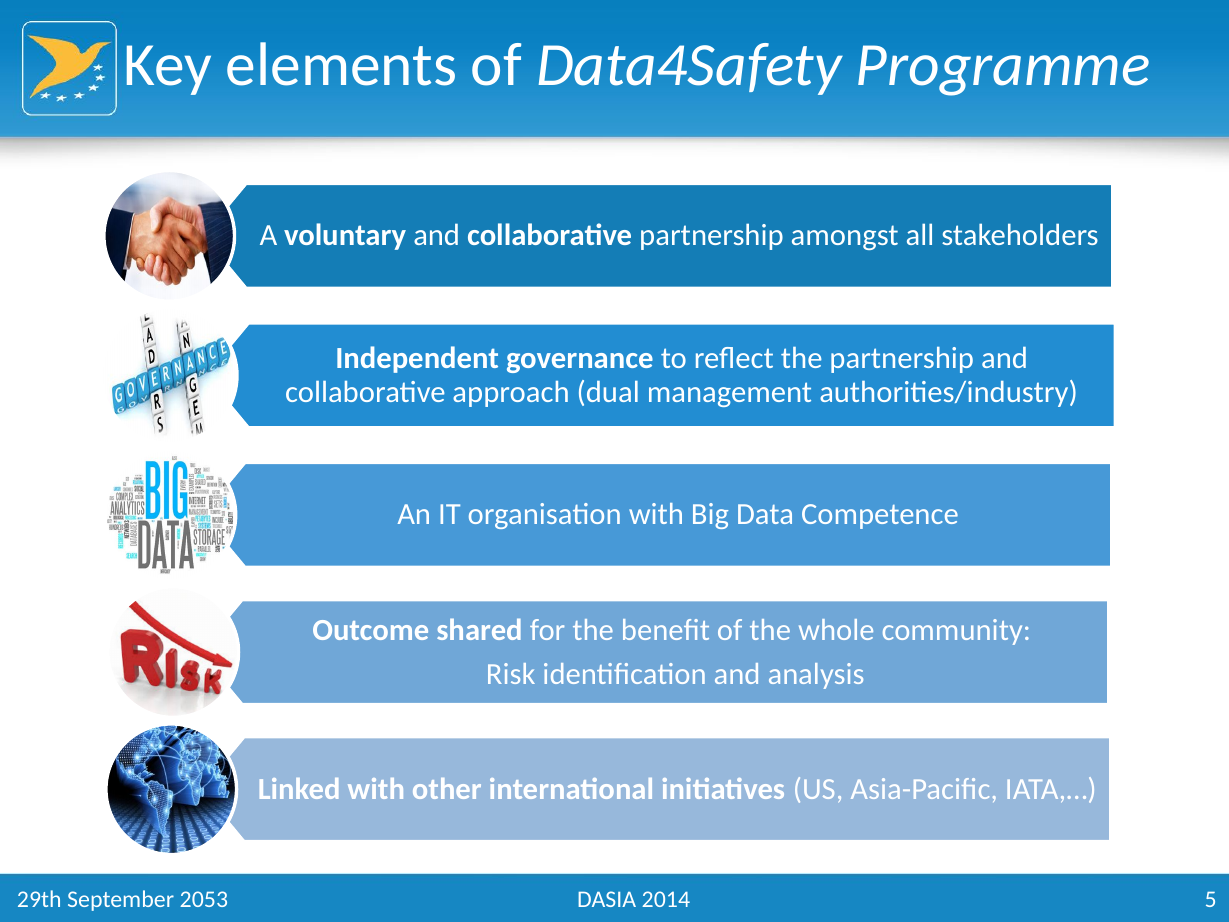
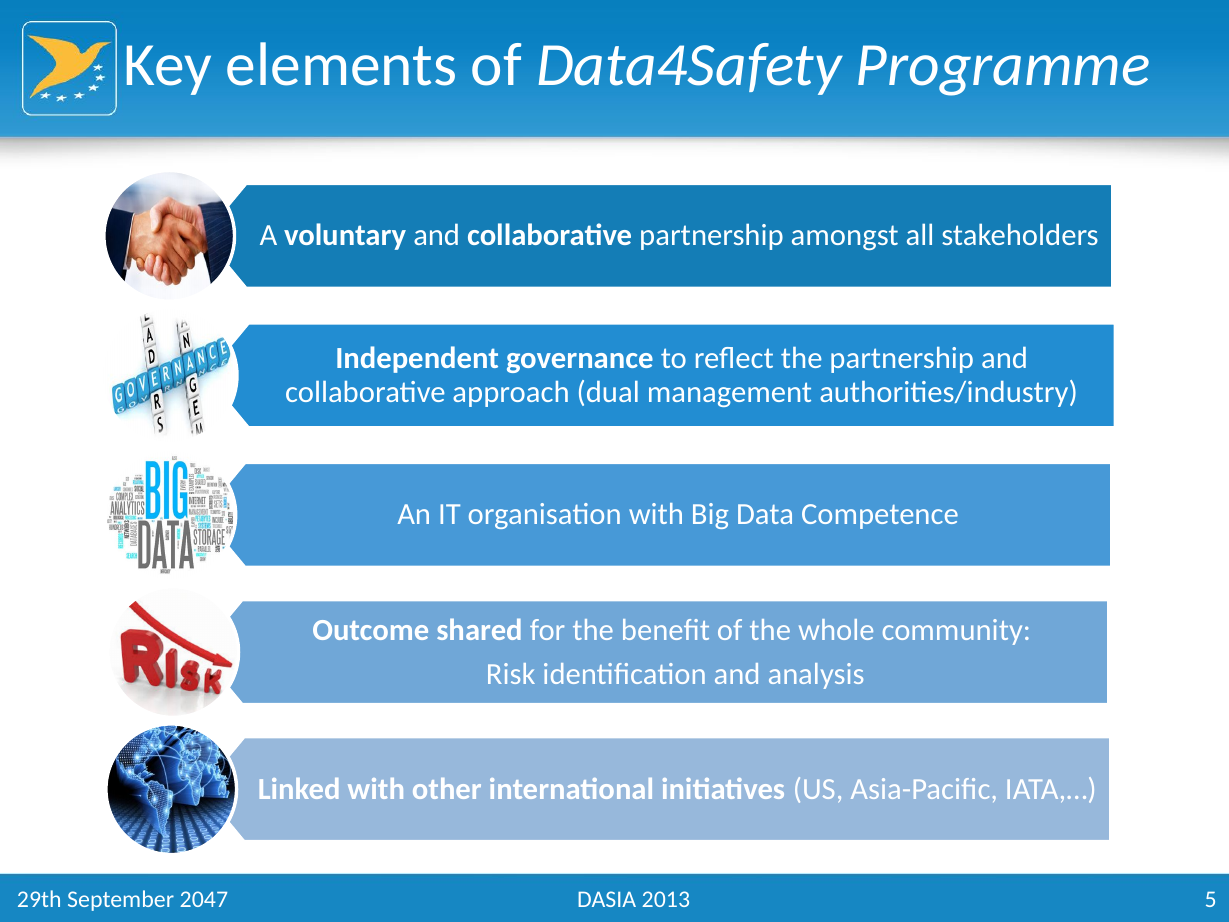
2053: 2053 -> 2047 (204, 899)
2014: 2014 -> 2013 (666, 899)
